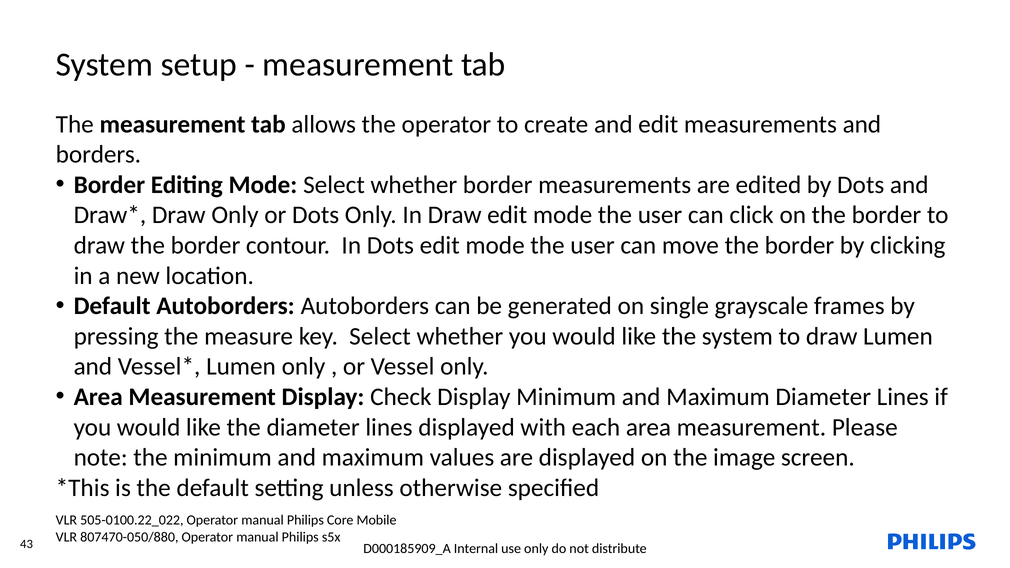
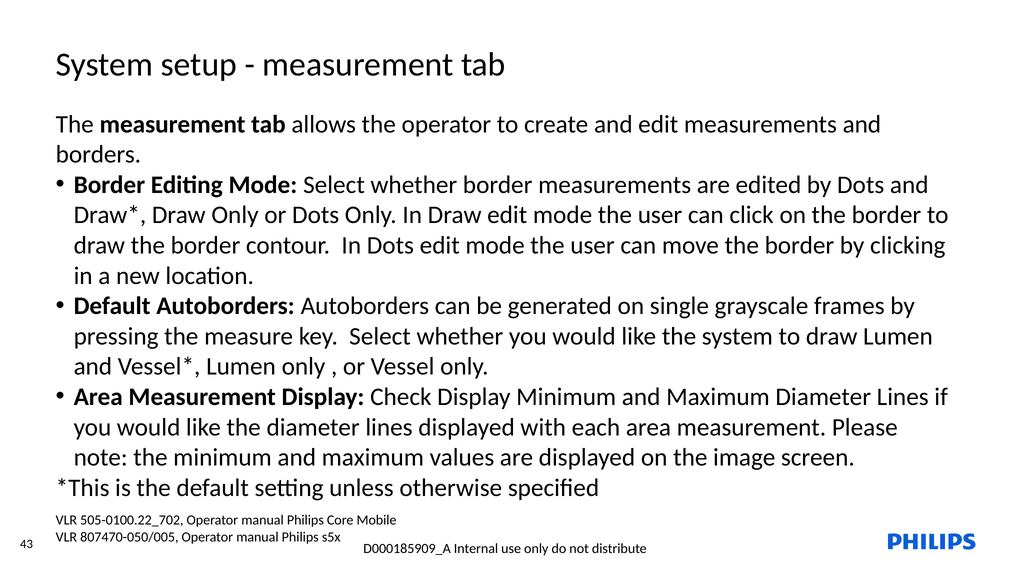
505-0100.22_022: 505-0100.22_022 -> 505-0100.22_702 (132, 520)
807470-050/880: 807470-050/880 -> 807470-050/005 (129, 537)
